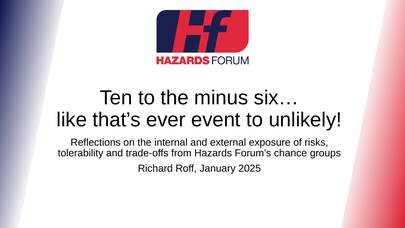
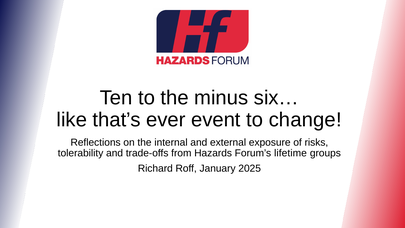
unlikely: unlikely -> change (305, 120)
chance: chance -> lifetime (290, 153)
